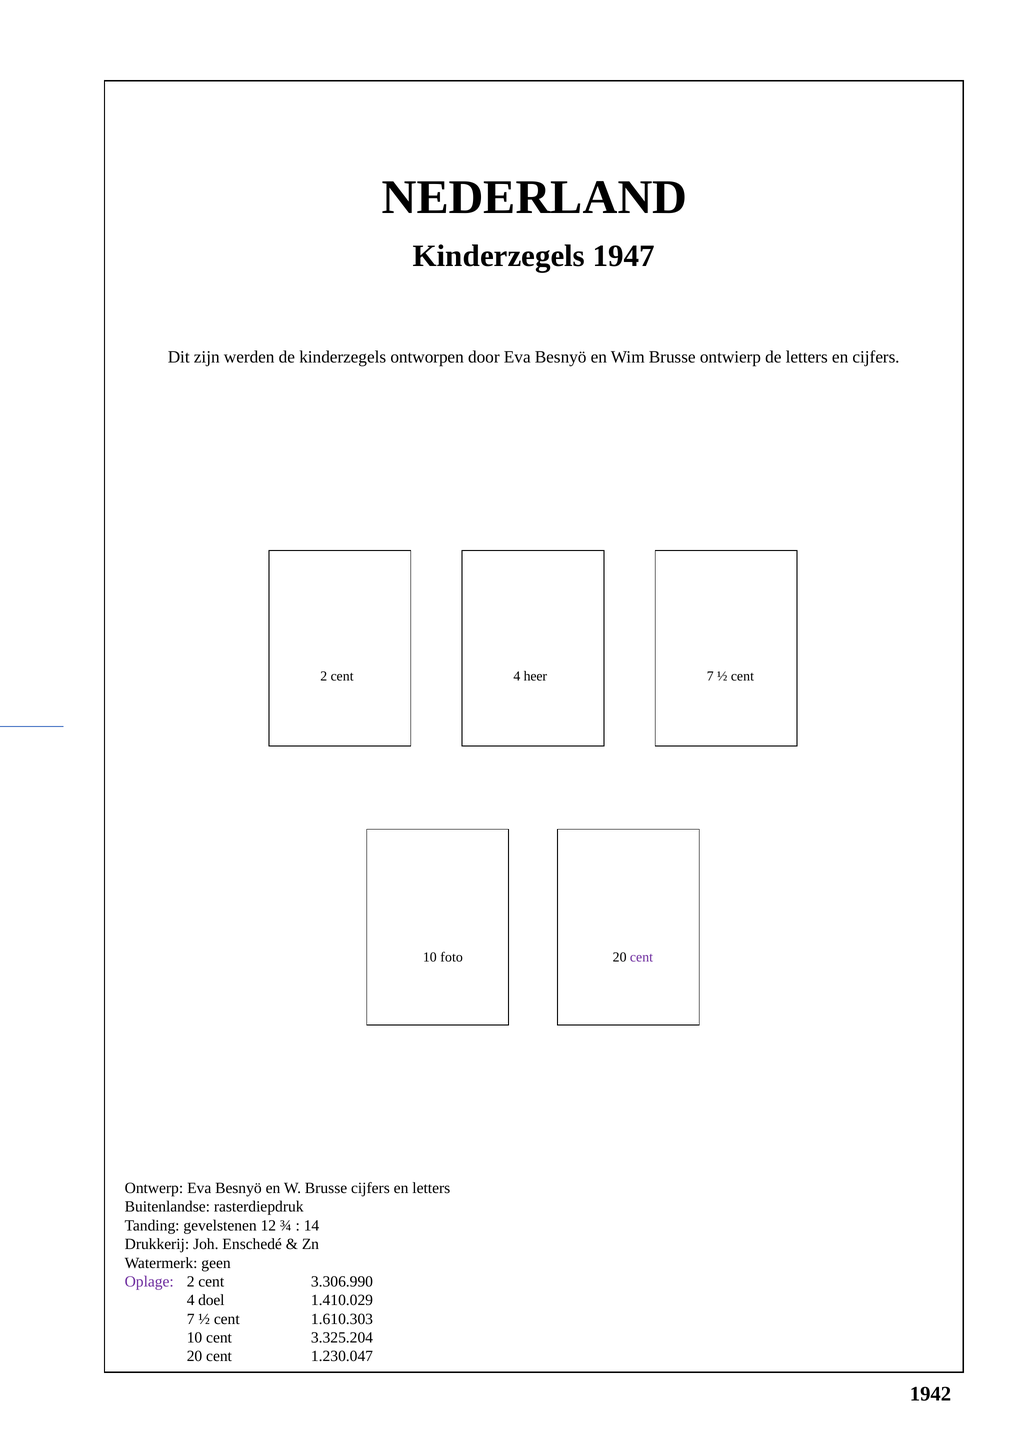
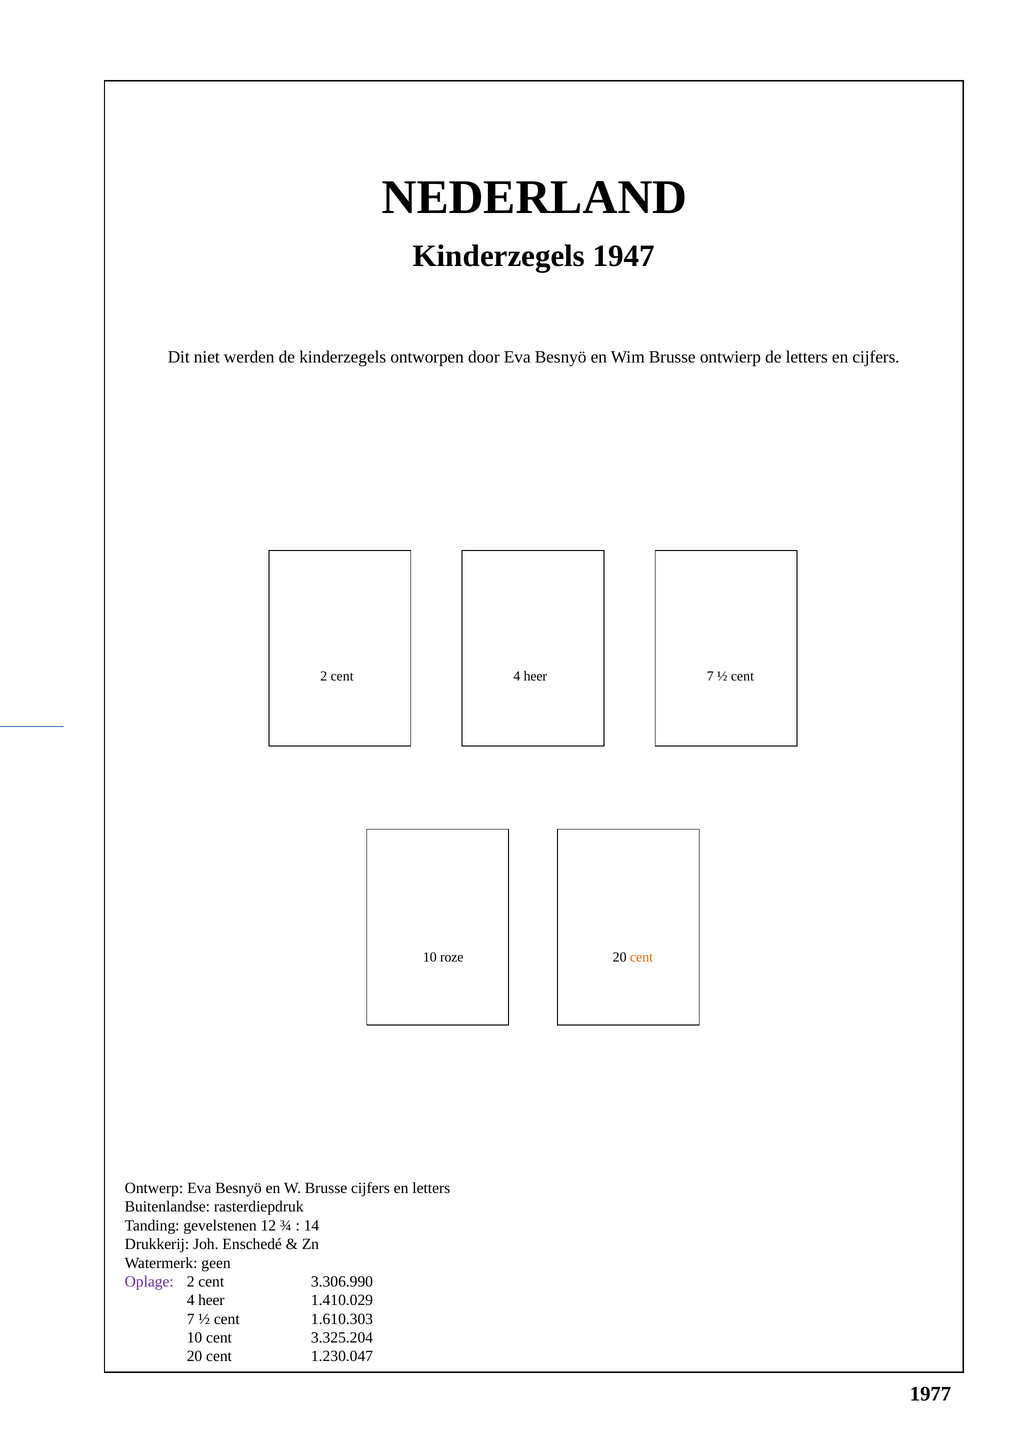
zijn: zijn -> niet (207, 357)
foto: foto -> roze (452, 957)
cent colour: purple -> orange (641, 957)
doel: doel -> heer (211, 1300)
1942: 1942 -> 1977 (930, 1393)
